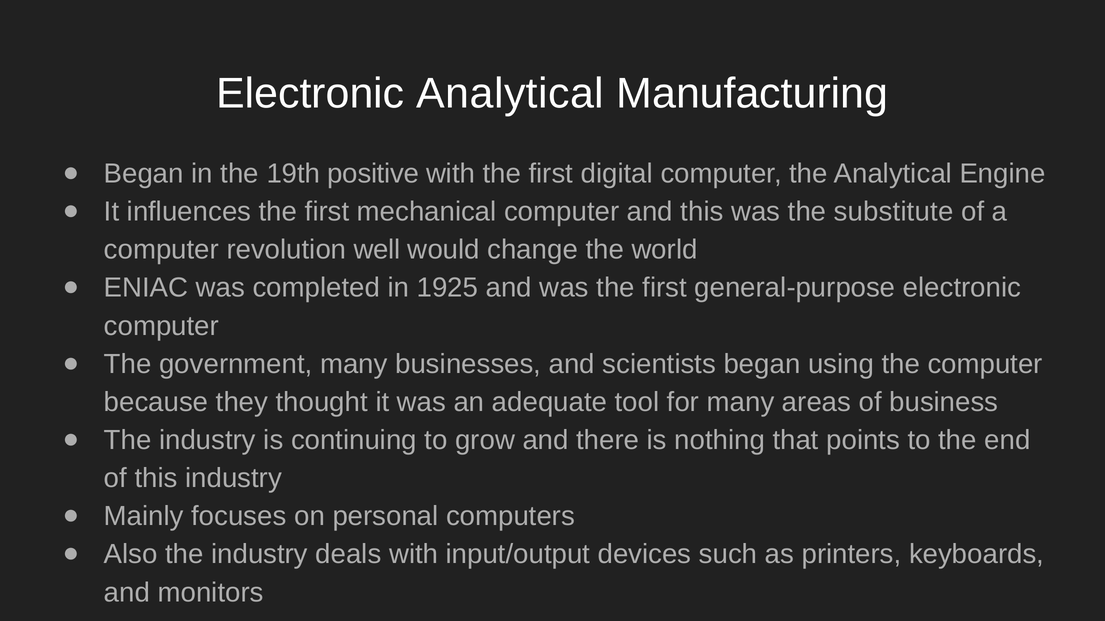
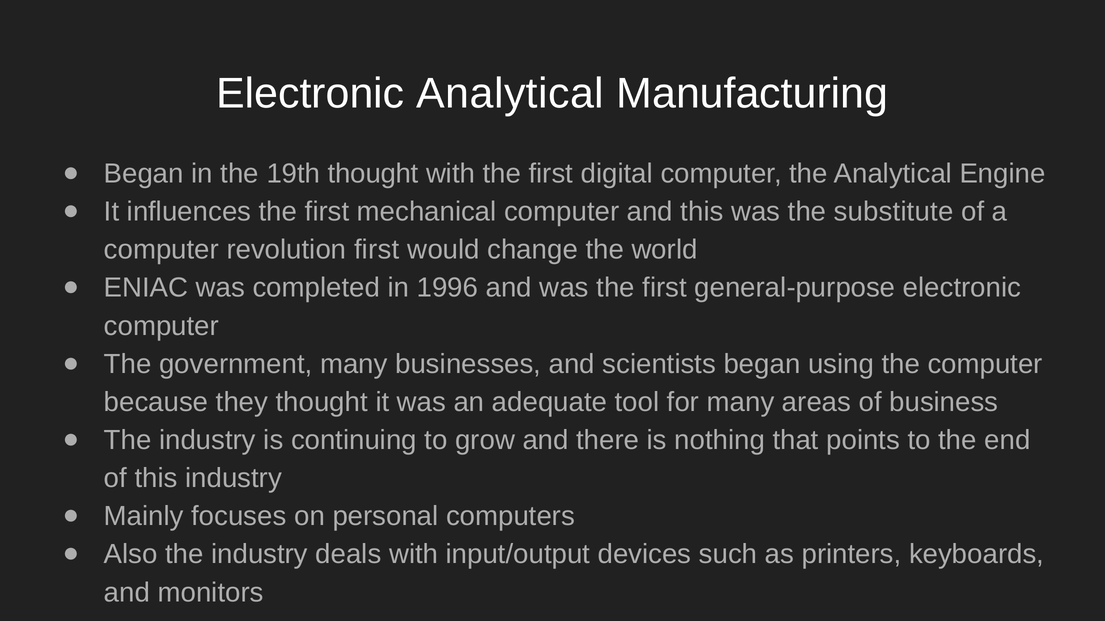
19th positive: positive -> thought (373, 174)
revolution well: well -> first (377, 250)
1925: 1925 -> 1996 (447, 288)
